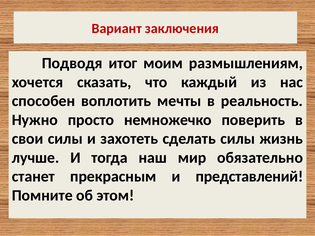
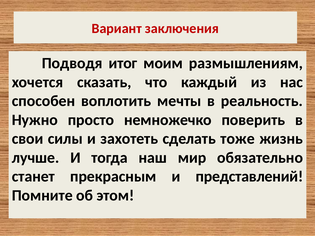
сделать силы: силы -> тоже (238, 139)
